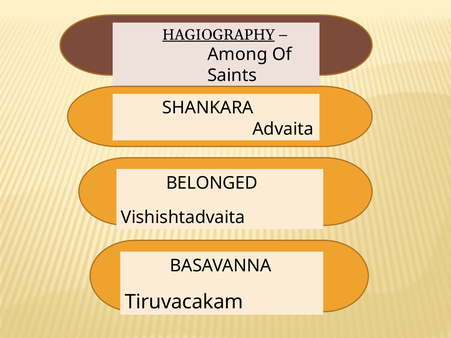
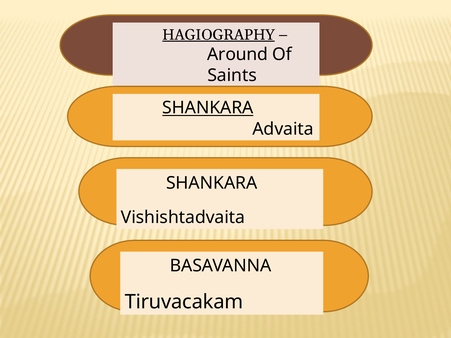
Among: Among -> Around (238, 55)
SHANKARA underline: none -> present (208, 108)
BELONGED: BELONGED -> SHANKARA (212, 183)
